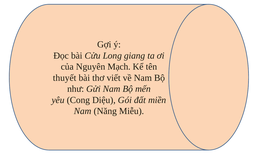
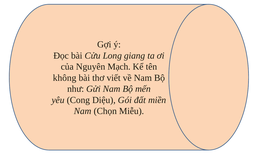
thuyết: thuyết -> không (65, 78)
Năng: Năng -> Chọn (105, 111)
